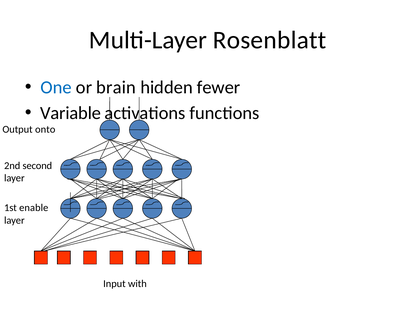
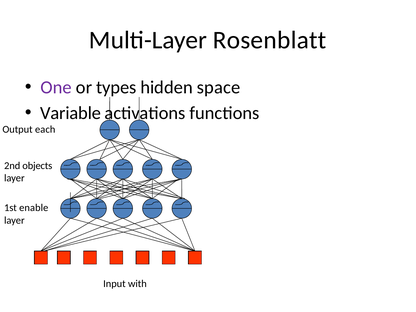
One colour: blue -> purple (56, 87)
brain: brain -> types (116, 87)
fewer: fewer -> space (219, 87)
onto: onto -> each (45, 129)
second: second -> objects (37, 166)
